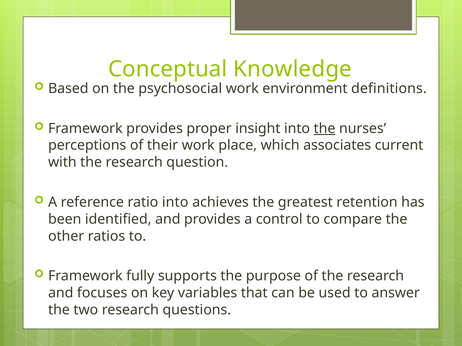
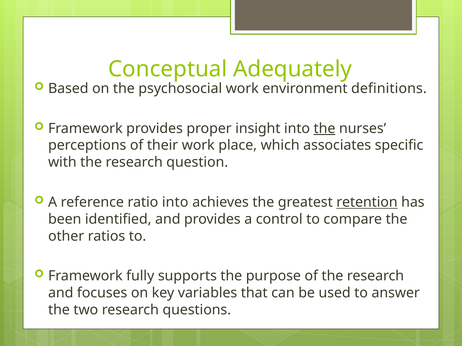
Knowledge: Knowledge -> Adequately (293, 69)
current: current -> specific (399, 146)
retention underline: none -> present (367, 202)
